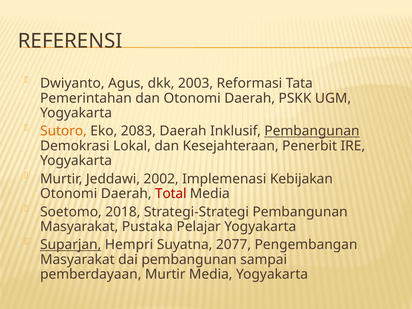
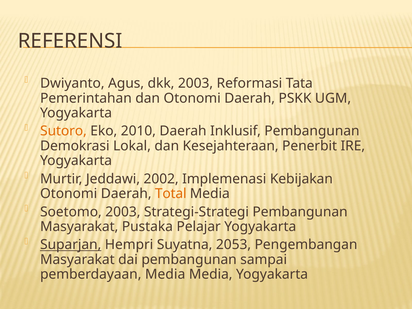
2083: 2083 -> 2010 (138, 131)
Pembangunan underline: present -> none (312, 131)
Total colour: red -> orange (171, 194)
Soetomo 2018: 2018 -> 2003 (123, 212)
2077: 2077 -> 2053 (234, 245)
pemberdayaan Murtir: Murtir -> Media (165, 274)
